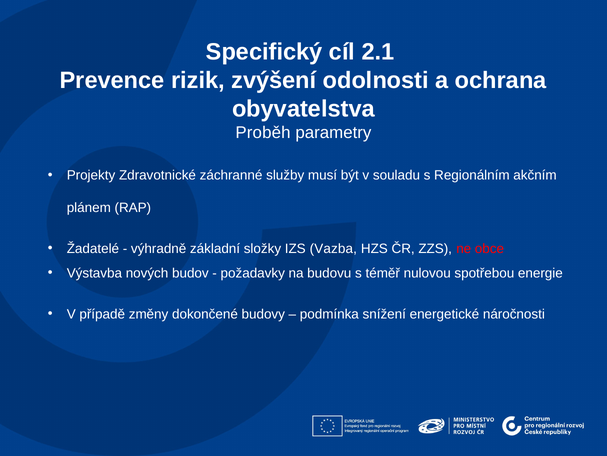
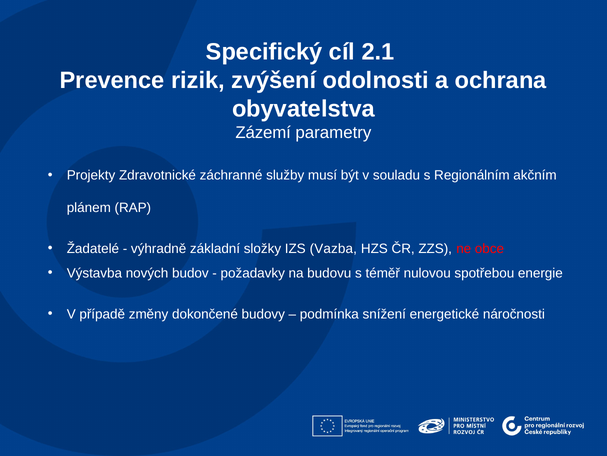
Proběh: Proběh -> Zázemí (263, 132)
